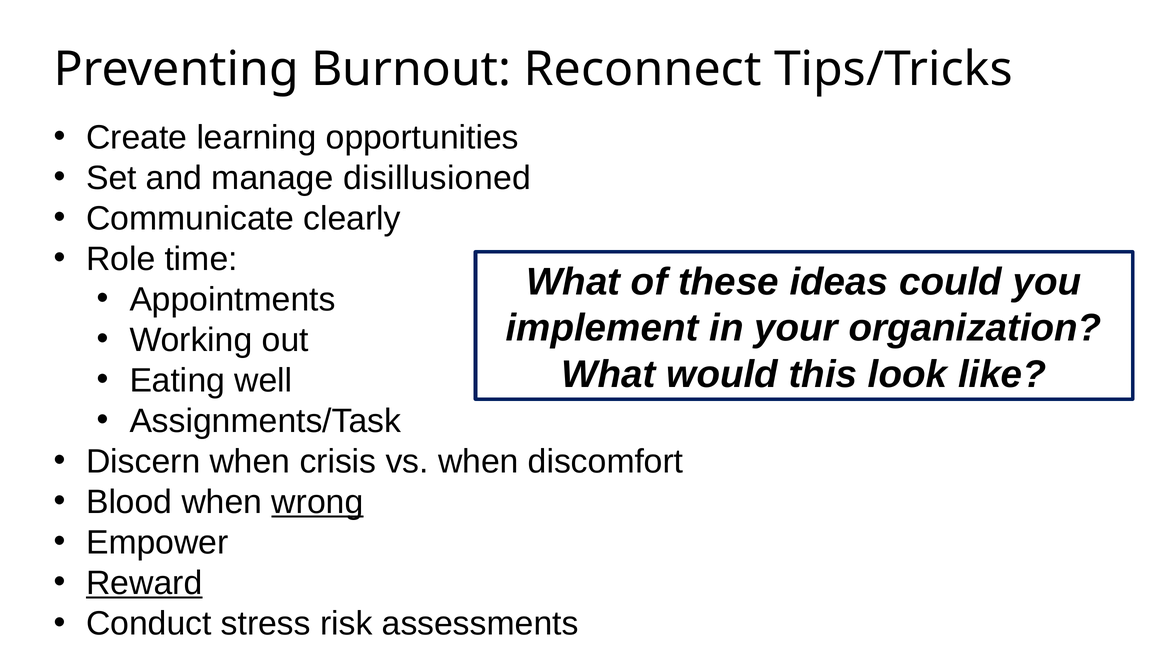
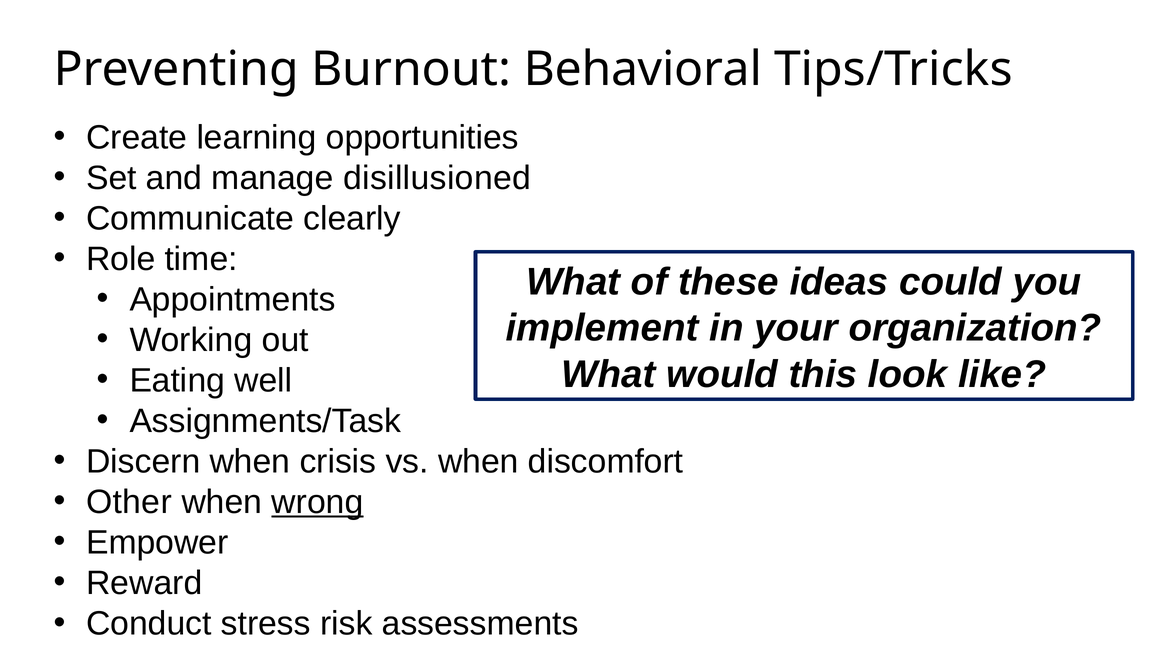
Reconnect: Reconnect -> Behavioral (643, 69)
Blood: Blood -> Other (129, 502)
Reward underline: present -> none (144, 584)
